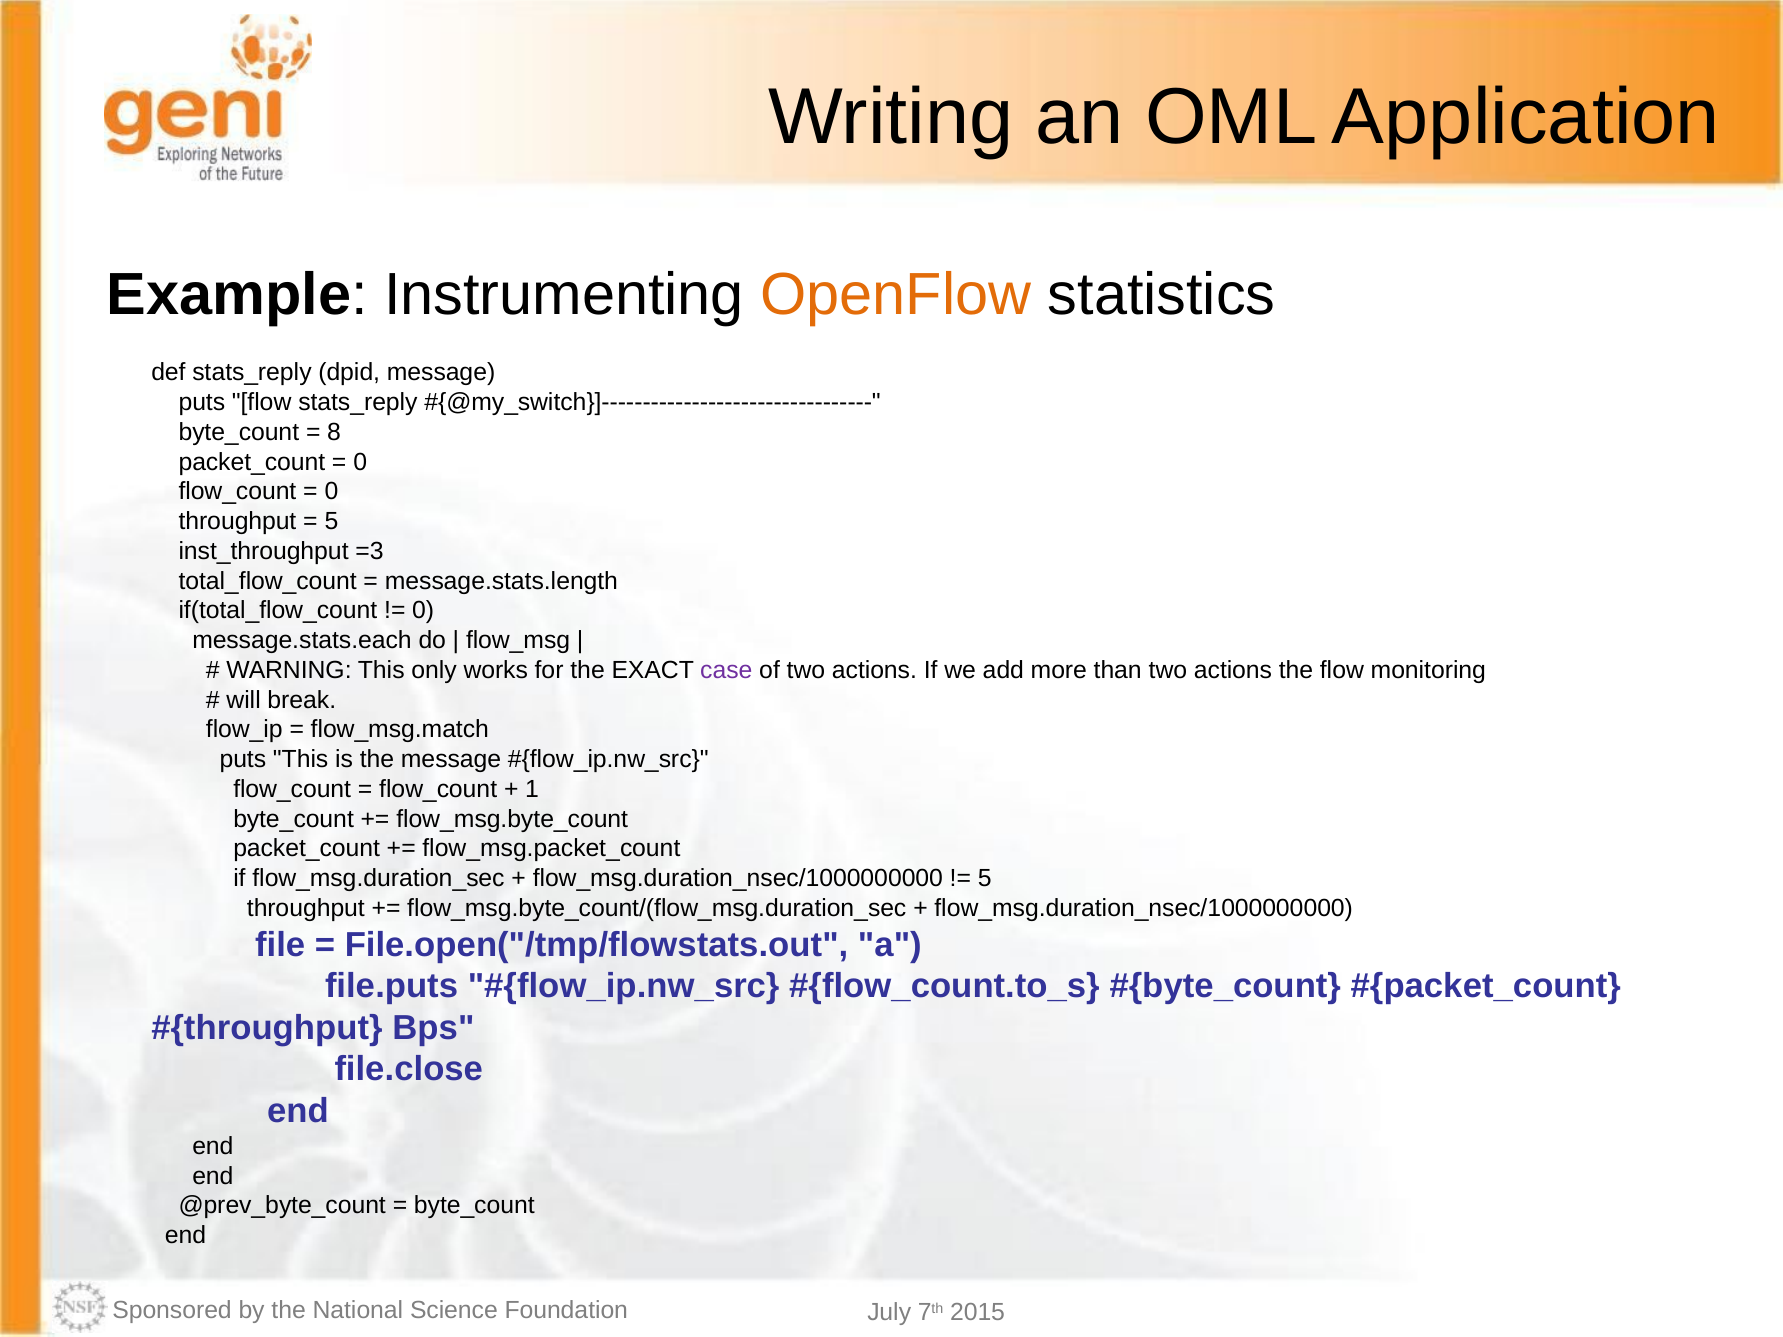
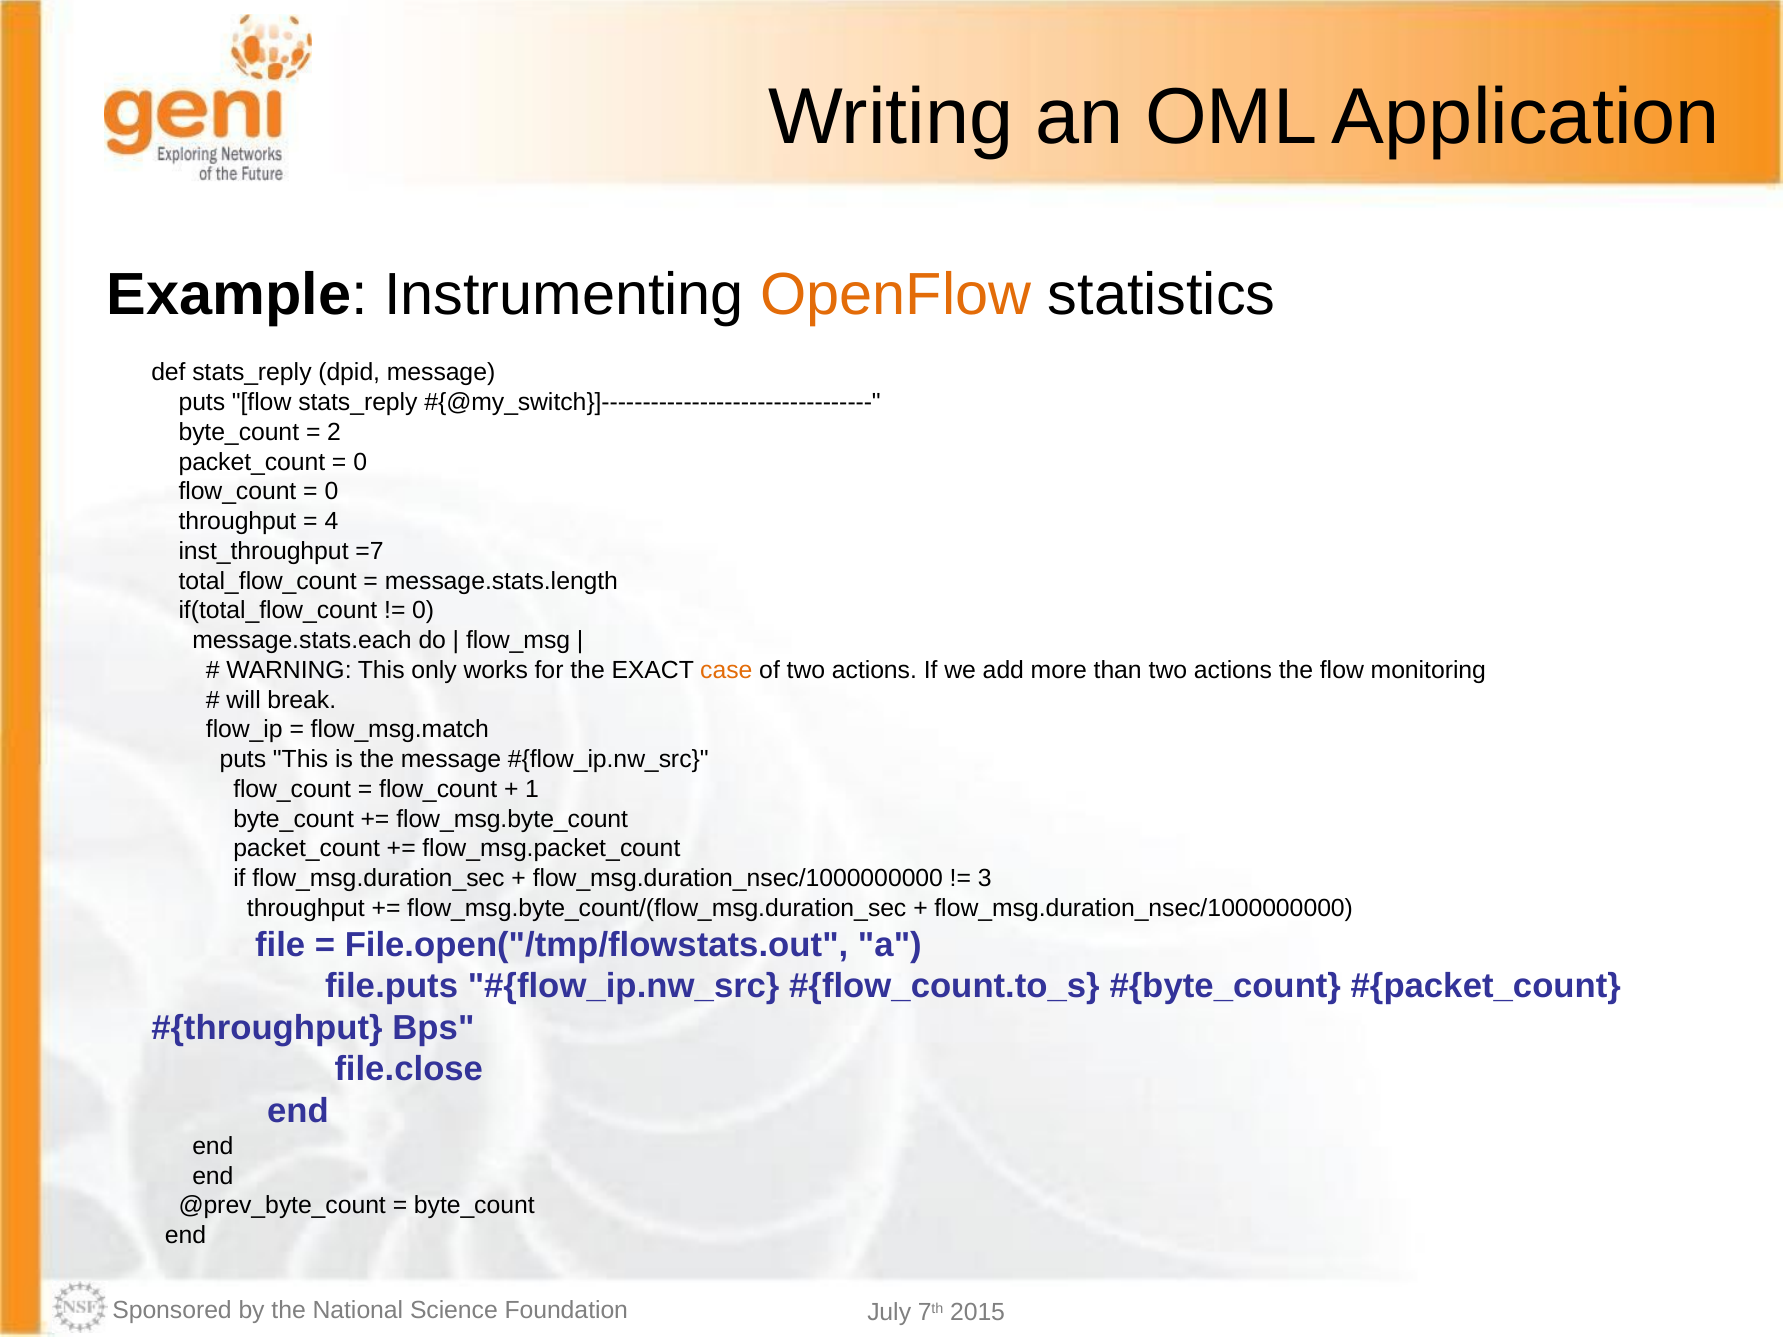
8: 8 -> 2 (334, 432)
5: 5 -> 4 (331, 521)
=3: =3 -> =7 (370, 551)
case colour: purple -> orange (726, 670)
5: 5 -> 3 (985, 879)
